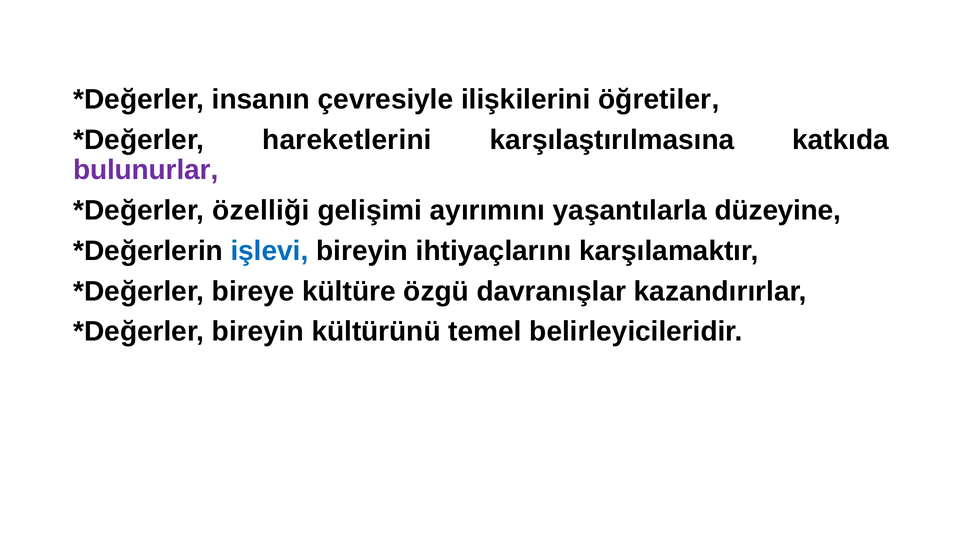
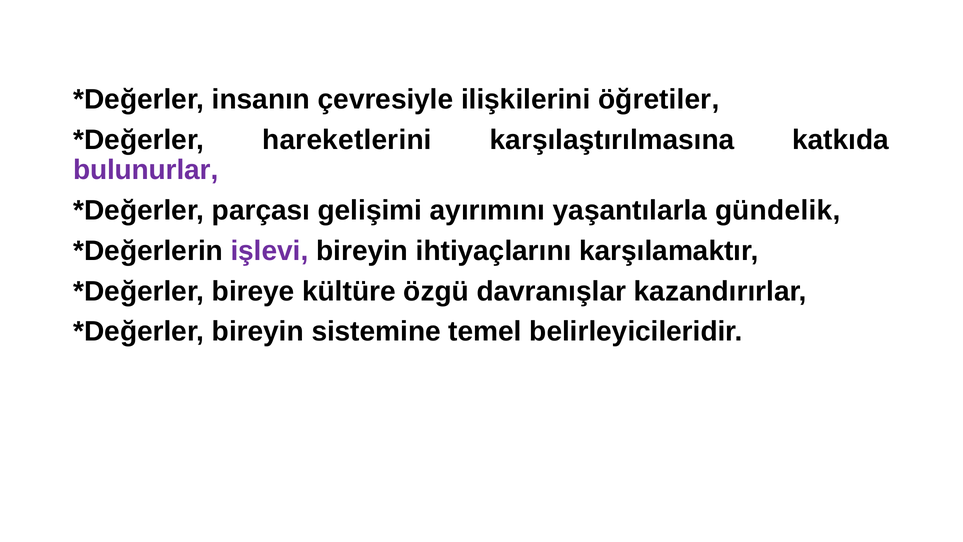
özelliği: özelliği -> parçası (261, 210)
düzeyine: düzeyine -> gündelik (778, 210)
işlevi colour: blue -> purple (270, 251)
kültürünü: kültürünü -> sistemine (376, 332)
